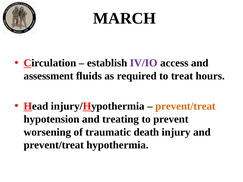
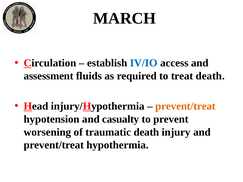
IV/IO colour: purple -> blue (144, 63)
treat hours: hours -> death (210, 76)
treating: treating -> casualty (121, 119)
